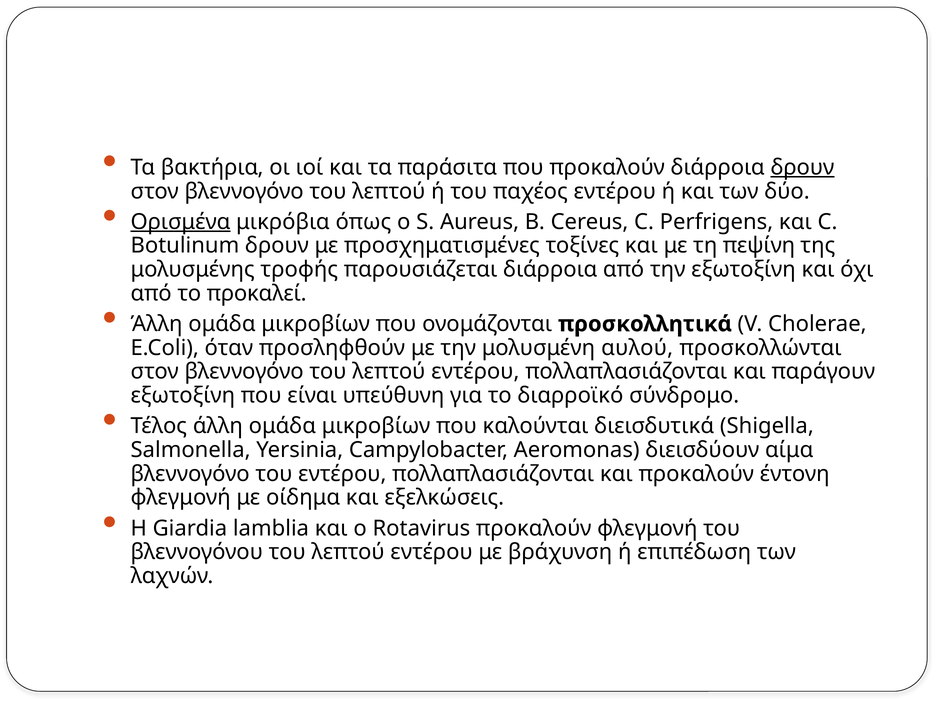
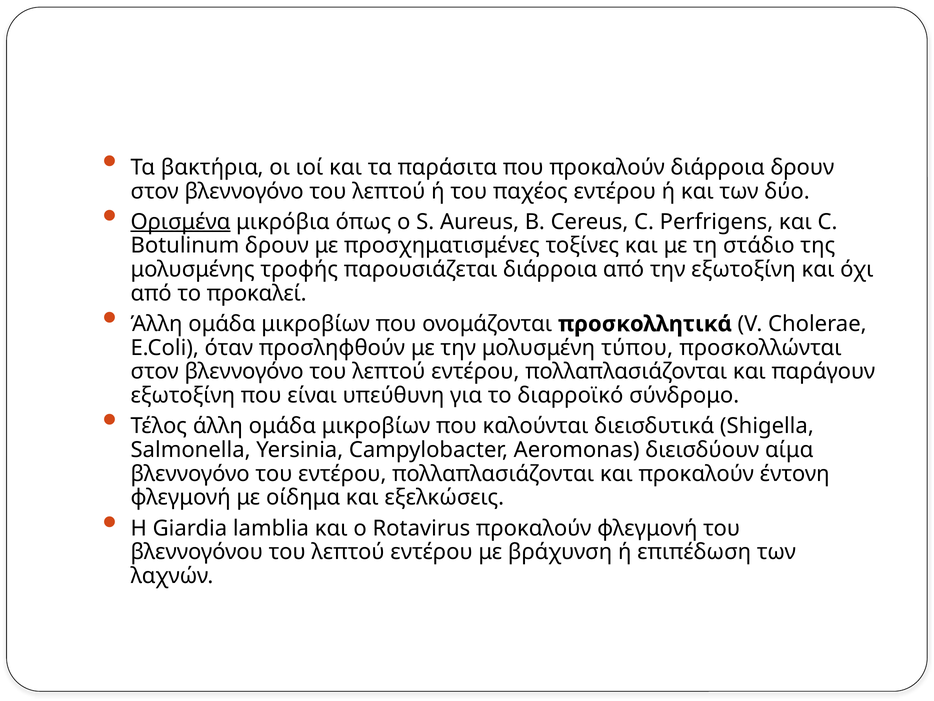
δρουν underline: present -> none (802, 167)
πεψίνη: πεψίνη -> στάδιο (759, 246)
αυλού: αυλού -> τύπου (637, 348)
